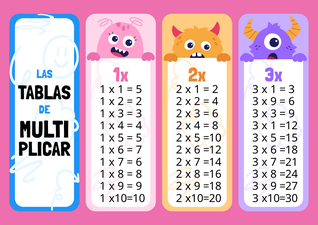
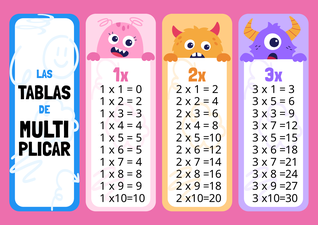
5: 5 -> 0 (139, 89)
9: 9 -> 5 (274, 101)
1: 1 -> 7 (274, 126)
7: 7 -> 5 (139, 150)
6: 6 -> 4 (139, 162)
